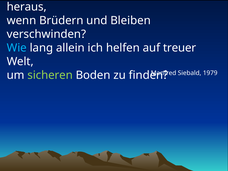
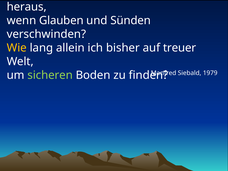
Brüdern: Brüdern -> Glauben (61, 20)
Bleiben: Bleiben -> Sünden (131, 20)
Wie colour: light blue -> yellow (17, 48)
helfen: helfen -> bisher (123, 48)
